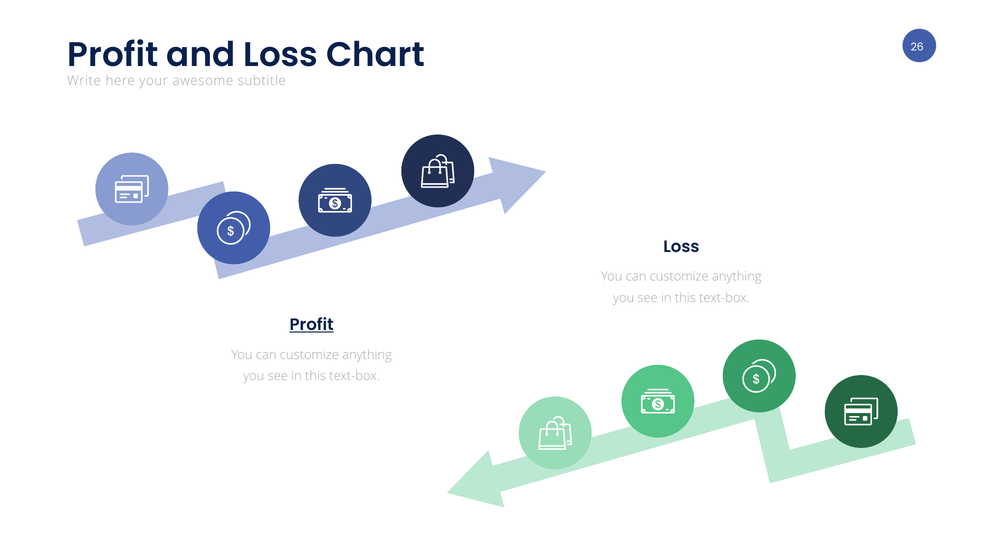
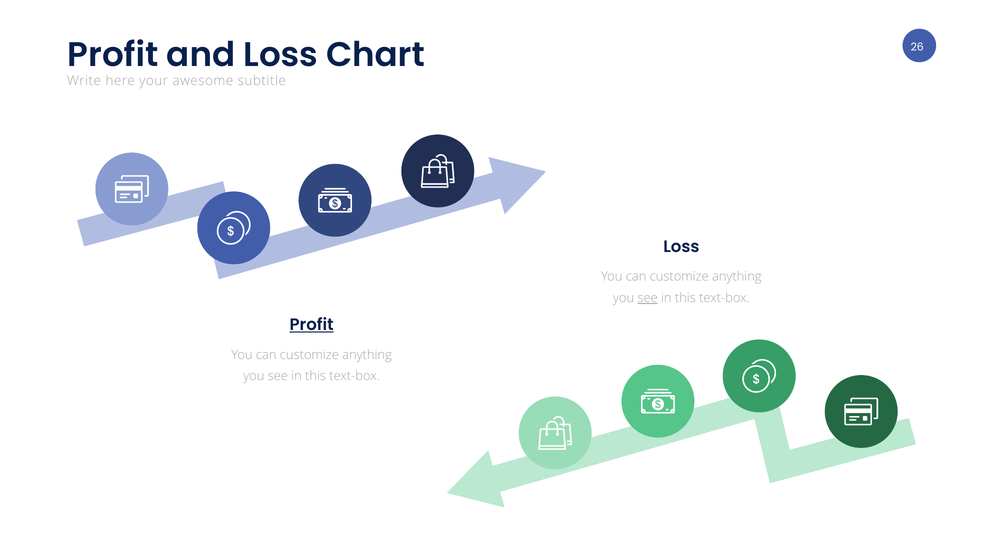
see underline: none -> present (648, 298)
